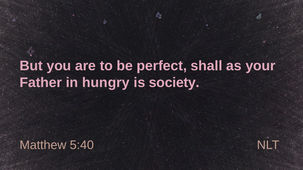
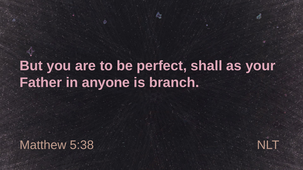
hungry: hungry -> anyone (106, 83)
society: society -> branch (174, 83)
5:40: 5:40 -> 5:38 (82, 145)
